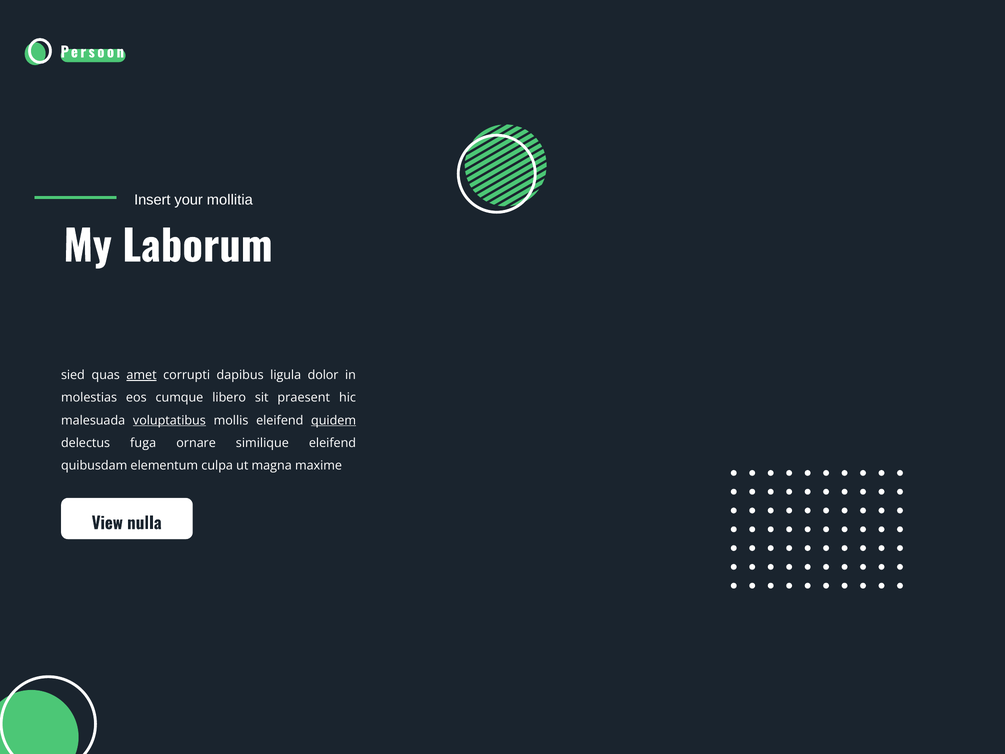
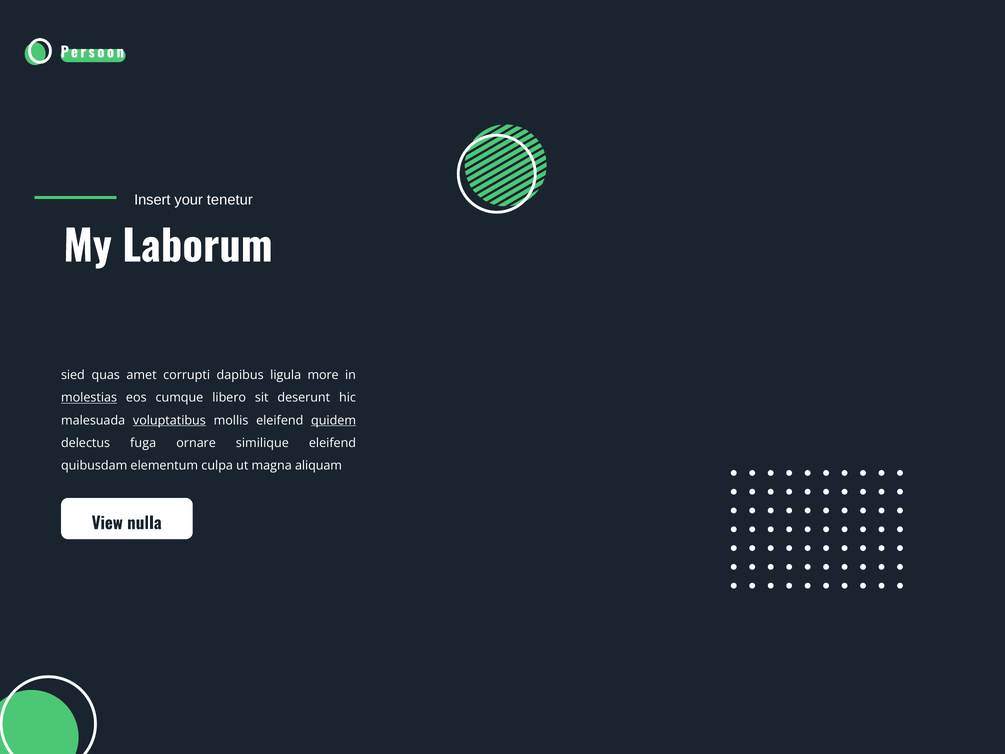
mollitia: mollitia -> tenetur (230, 200)
amet underline: present -> none (142, 375)
dolor: dolor -> more (323, 375)
molestias underline: none -> present (89, 398)
praesent: praesent -> deserunt (304, 398)
maxime: maxime -> aliquam (319, 466)
